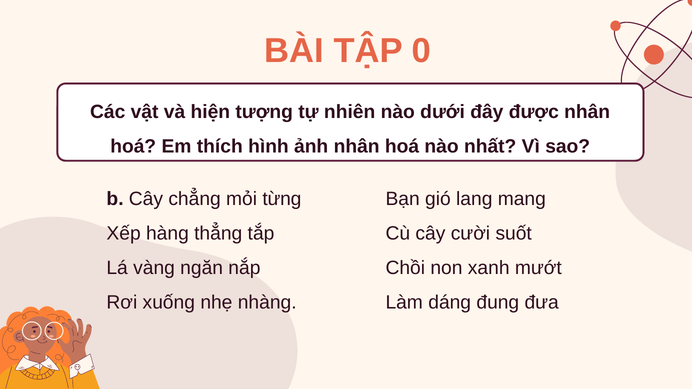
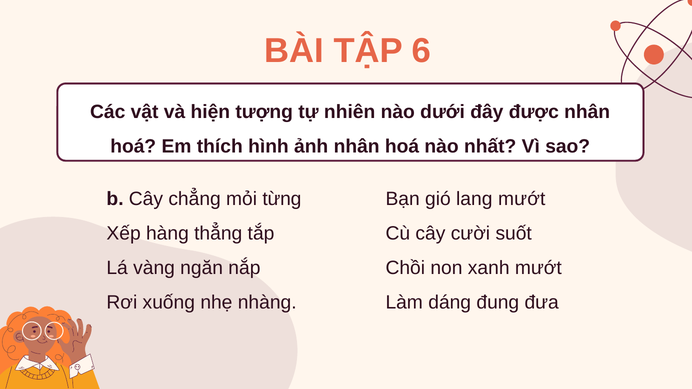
0: 0 -> 6 (421, 51)
lang mang: mang -> mướt (522, 199)
